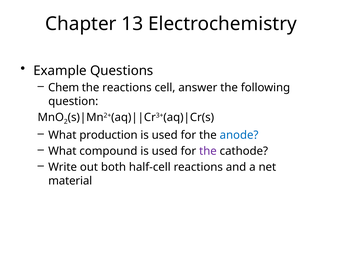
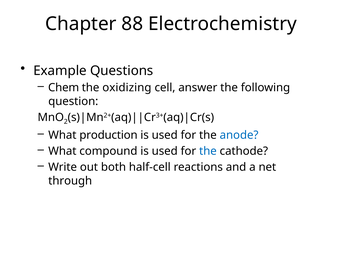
13: 13 -> 88 (132, 24)
the reactions: reactions -> oxidizing (127, 87)
the colour: purple -> blue (208, 151)
material: material -> through (70, 181)
